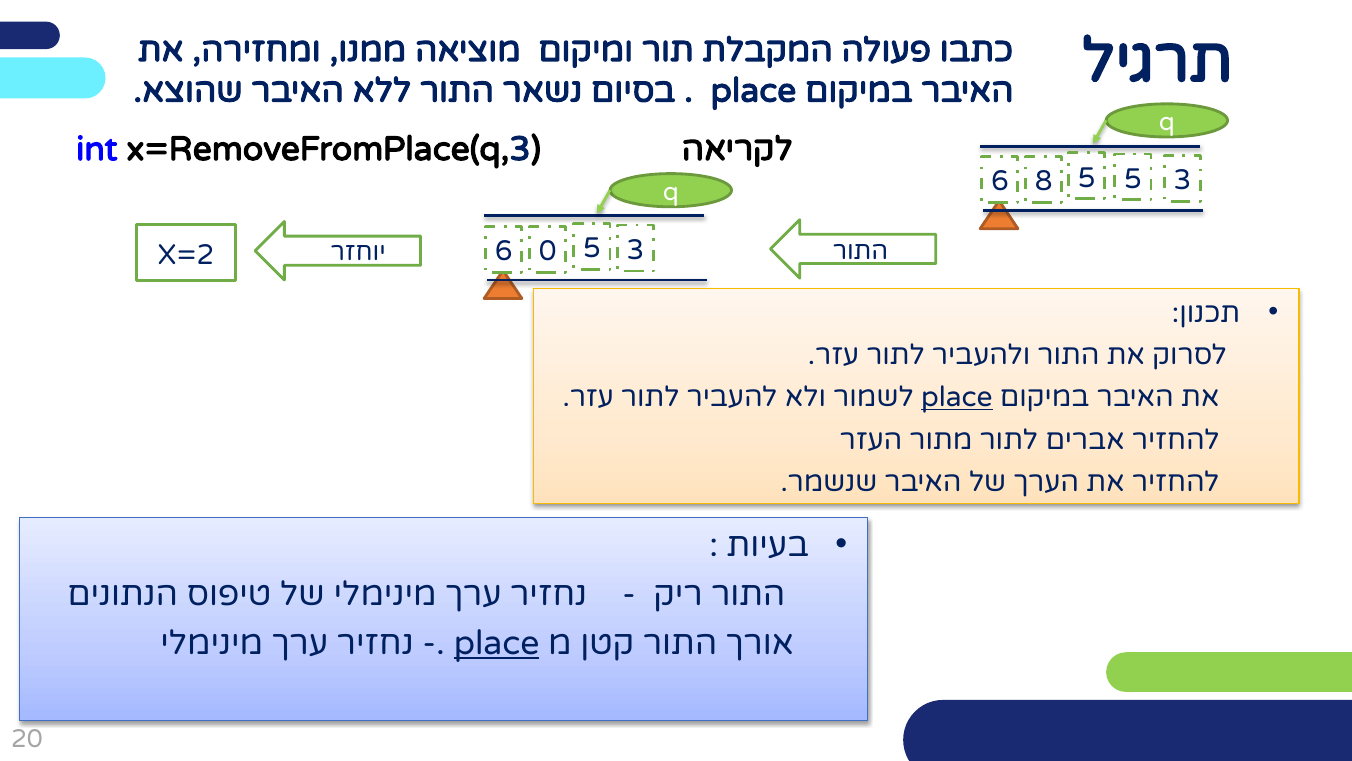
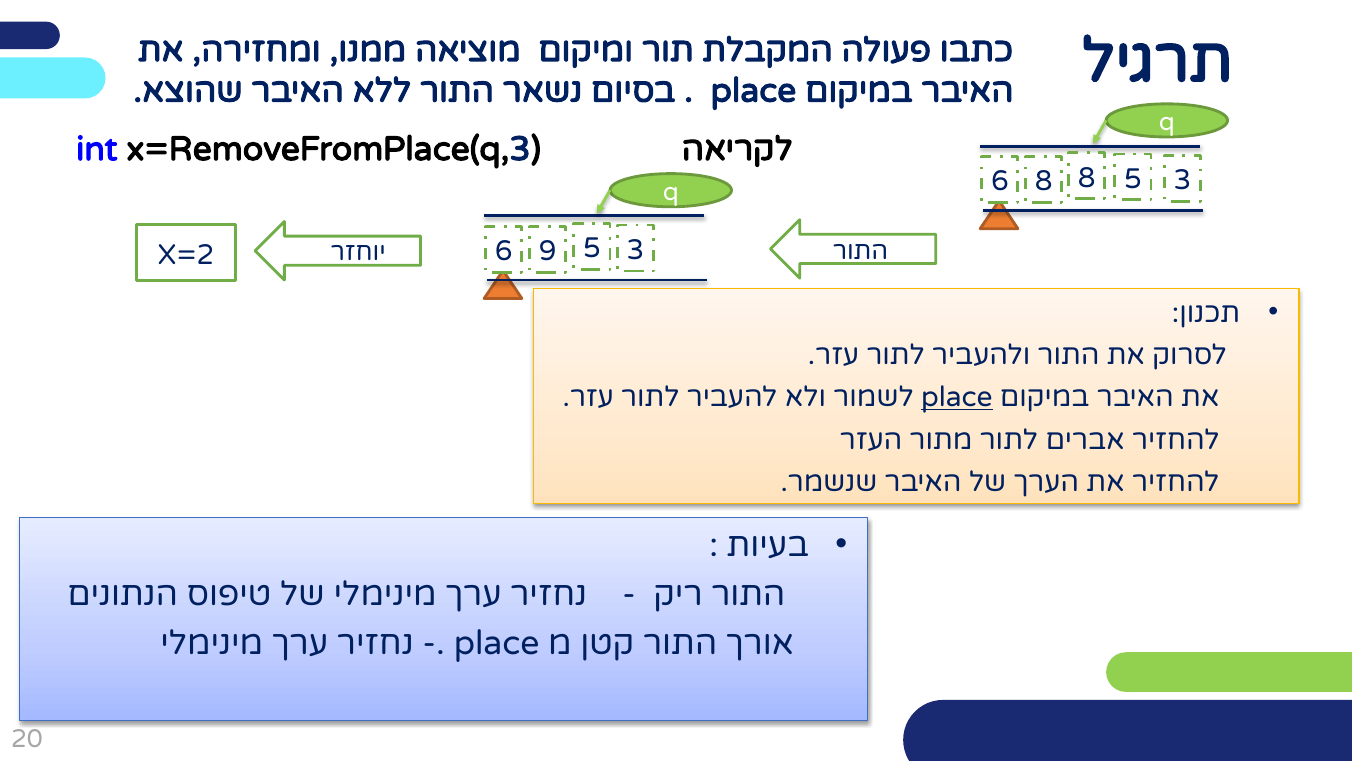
6 5: 5 -> 8 (1087, 178)
0: 0 -> 9 (548, 251)
place underline: present -> none (497, 643)
